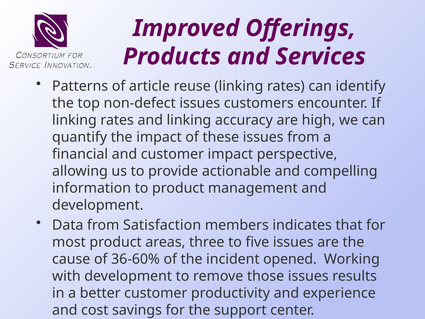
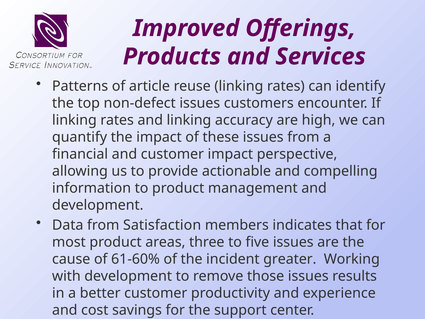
36-60%: 36-60% -> 61-60% (135, 259)
opened: opened -> greater (290, 259)
